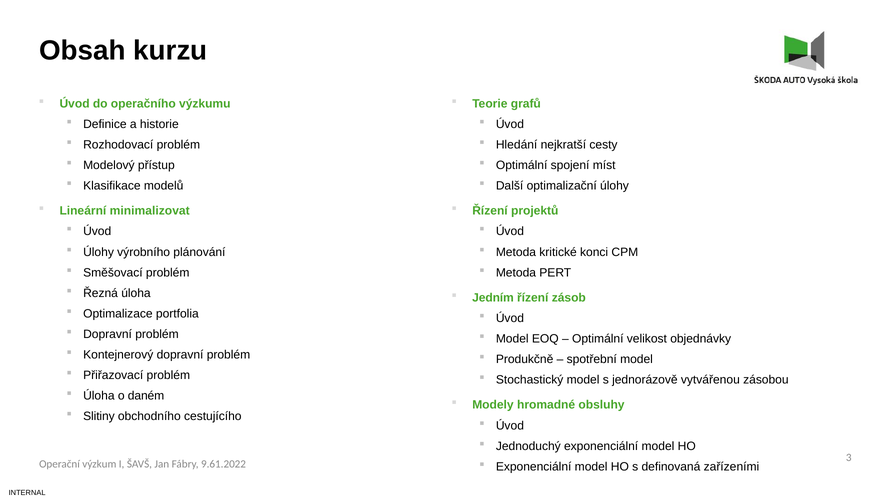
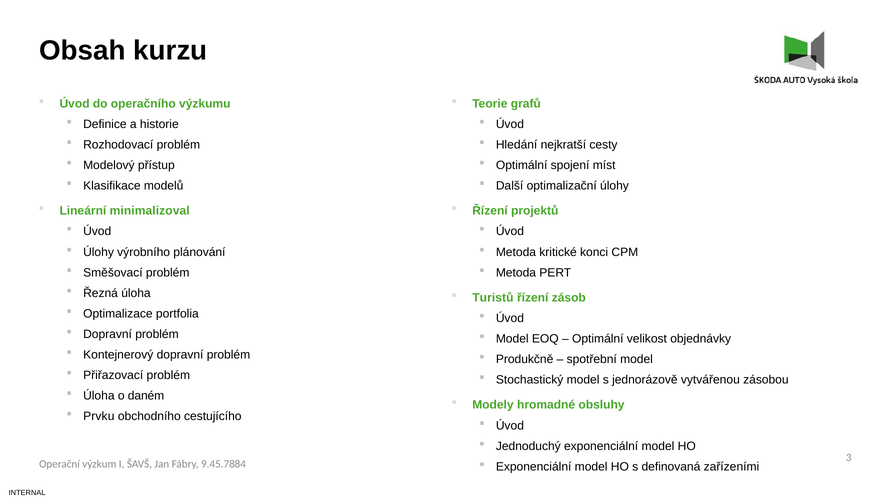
minimalizovat: minimalizovat -> minimalizoval (150, 211)
Jedním: Jedním -> Turistů (493, 298)
Slitiny: Slitiny -> Prvku (99, 417)
9.61.2022: 9.61.2022 -> 9.45.7884 (224, 465)
